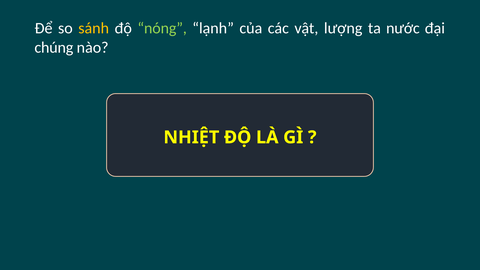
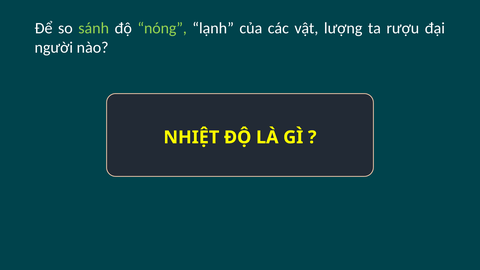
sánh colour: yellow -> light green (94, 28)
nước: nước -> rượu (403, 28)
chúng: chúng -> người (54, 47)
